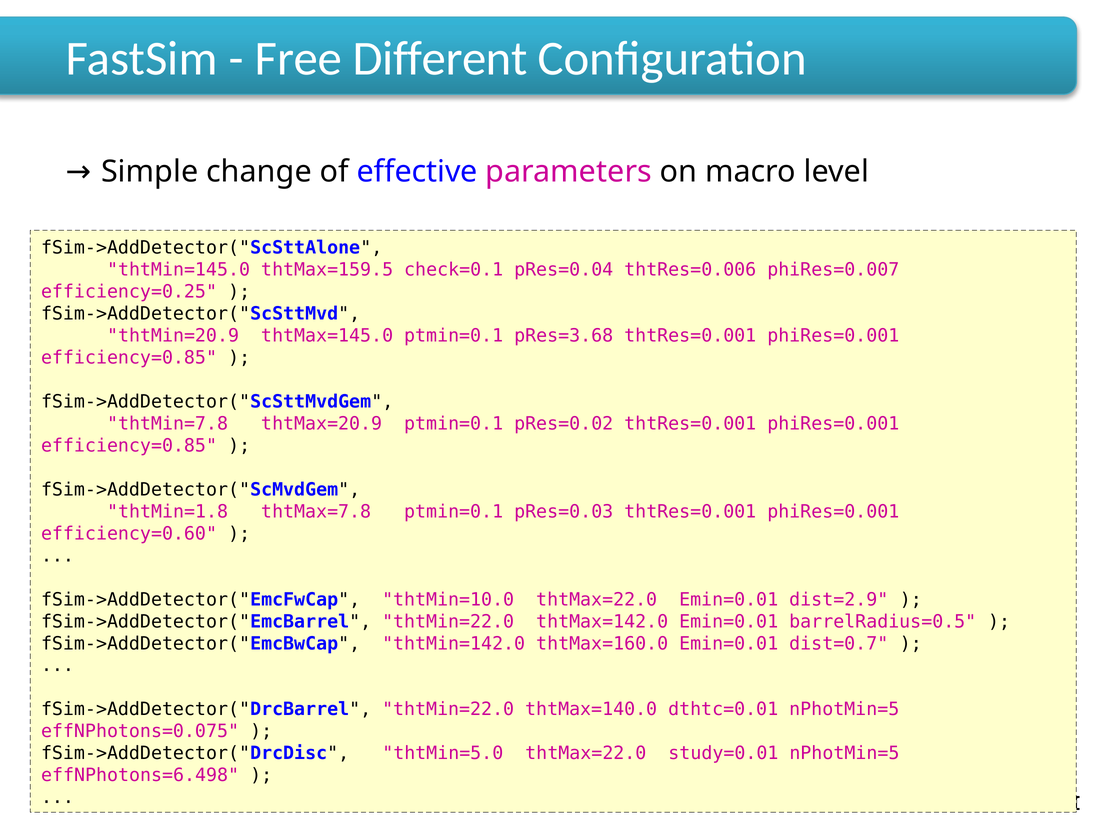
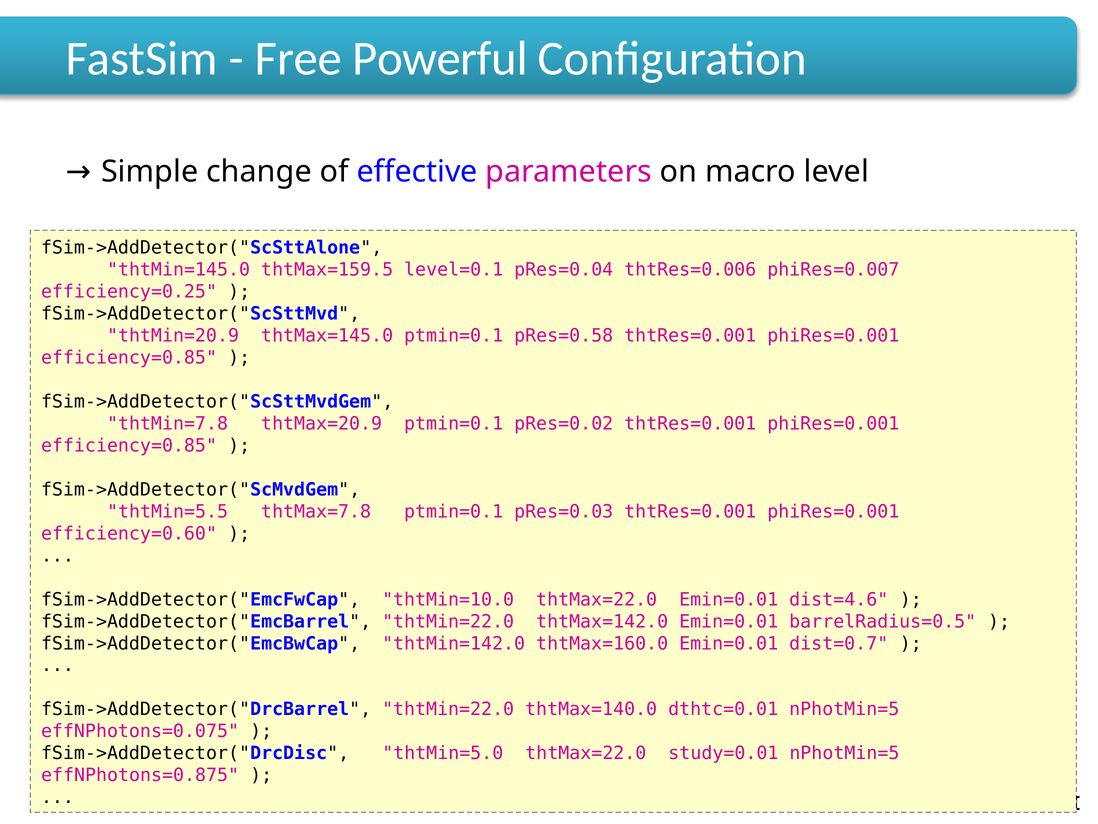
Different: Different -> Powerful (440, 58)
check=0.1: check=0.1 -> level=0.1 (454, 270)
pRes=3.68: pRes=3.68 -> pRes=0.58 (564, 336)
thtMin=1.8: thtMin=1.8 -> thtMin=5.5 (168, 511)
dist=2.9: dist=2.9 -> dist=4.6 (839, 599)
effNPhotons=6.498: effNPhotons=6.498 -> effNPhotons=0.875 (140, 775)
